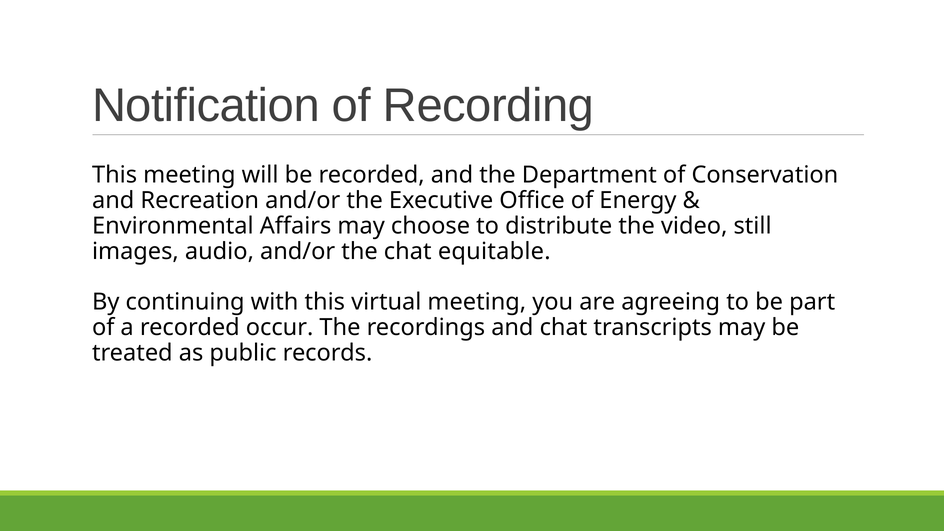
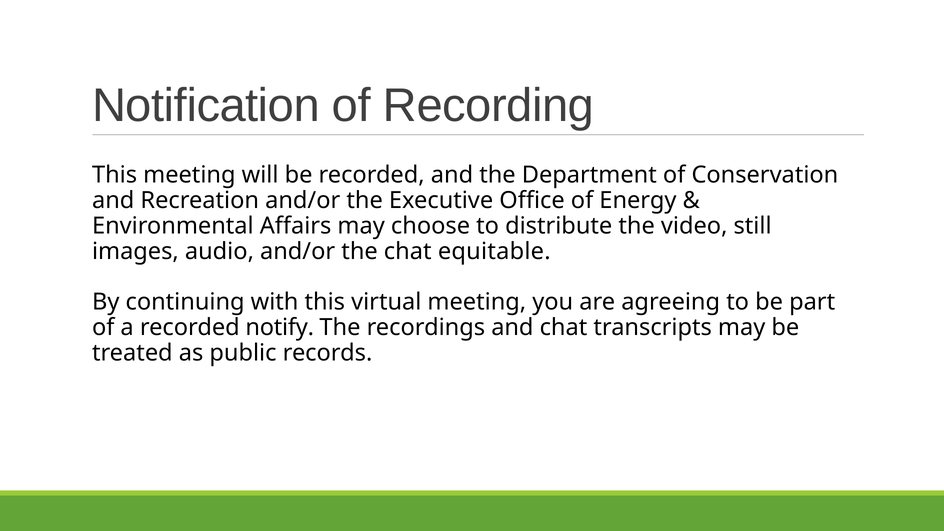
occur: occur -> notify (280, 328)
